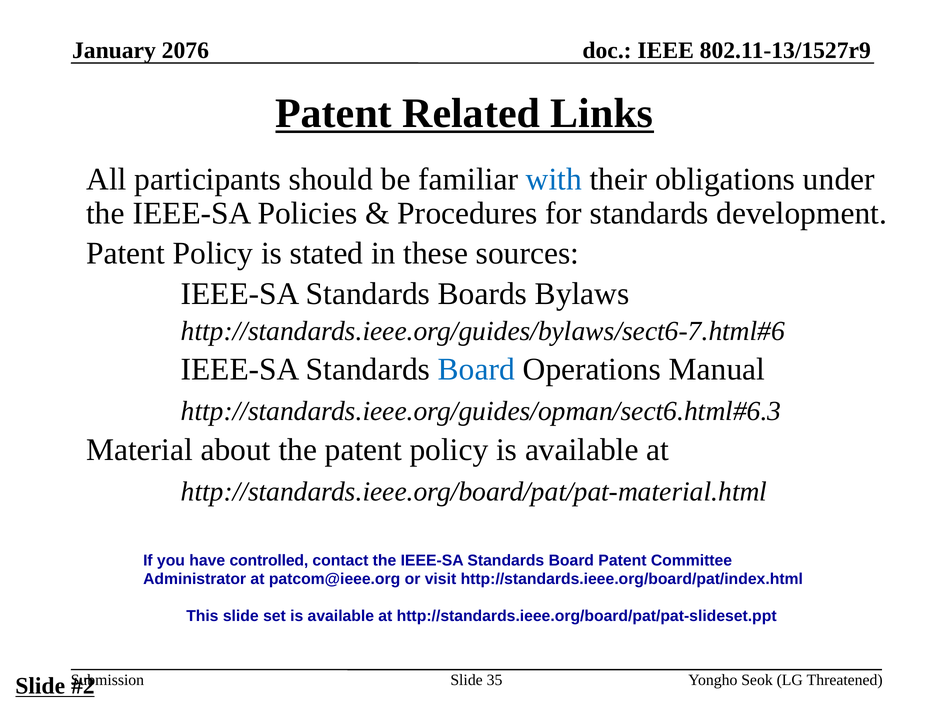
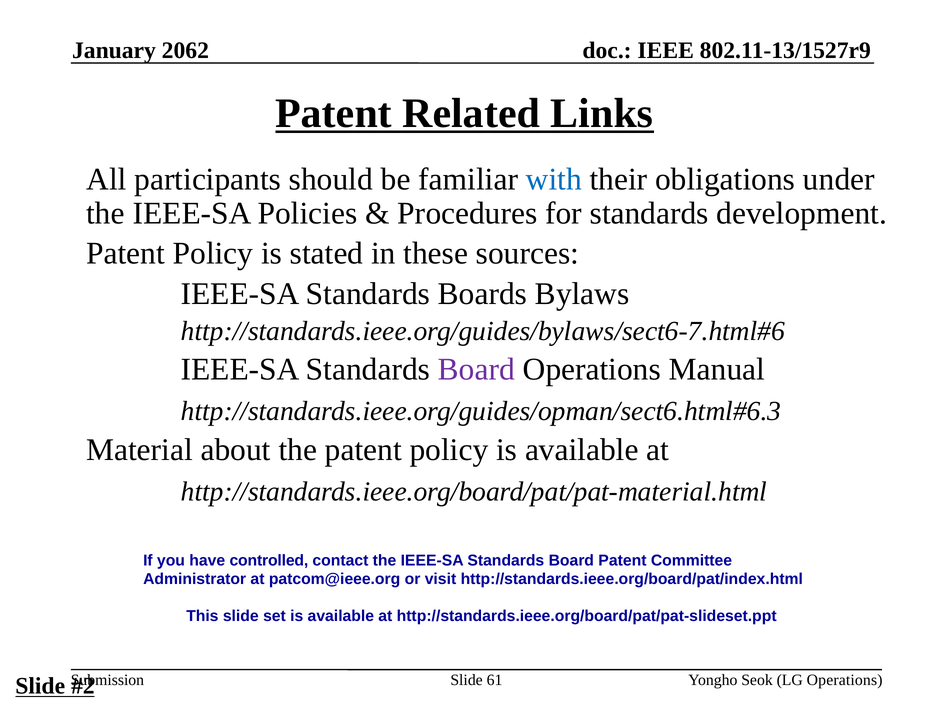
2076: 2076 -> 2062 (185, 50)
Board colour: blue -> purple (476, 369)
35: 35 -> 61 (495, 680)
LG Threatened: Threatened -> Operations (845, 680)
